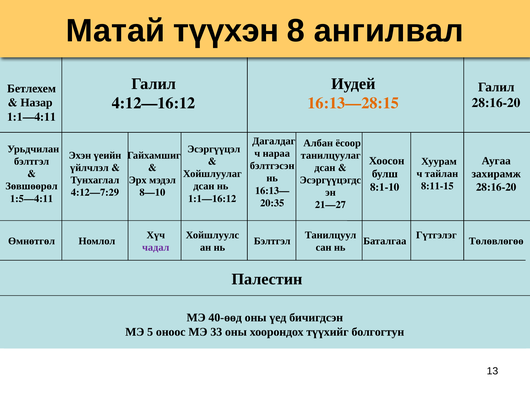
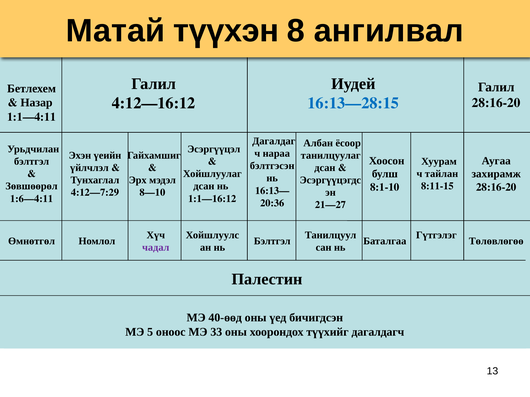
16:13—28:15 colour: orange -> blue (353, 103)
1:5—4:11: 1:5—4:11 -> 1:6—4:11 (32, 199)
20:35: 20:35 -> 20:36 (272, 203)
болгогтун: болгогтун -> дагалдагч (378, 332)
